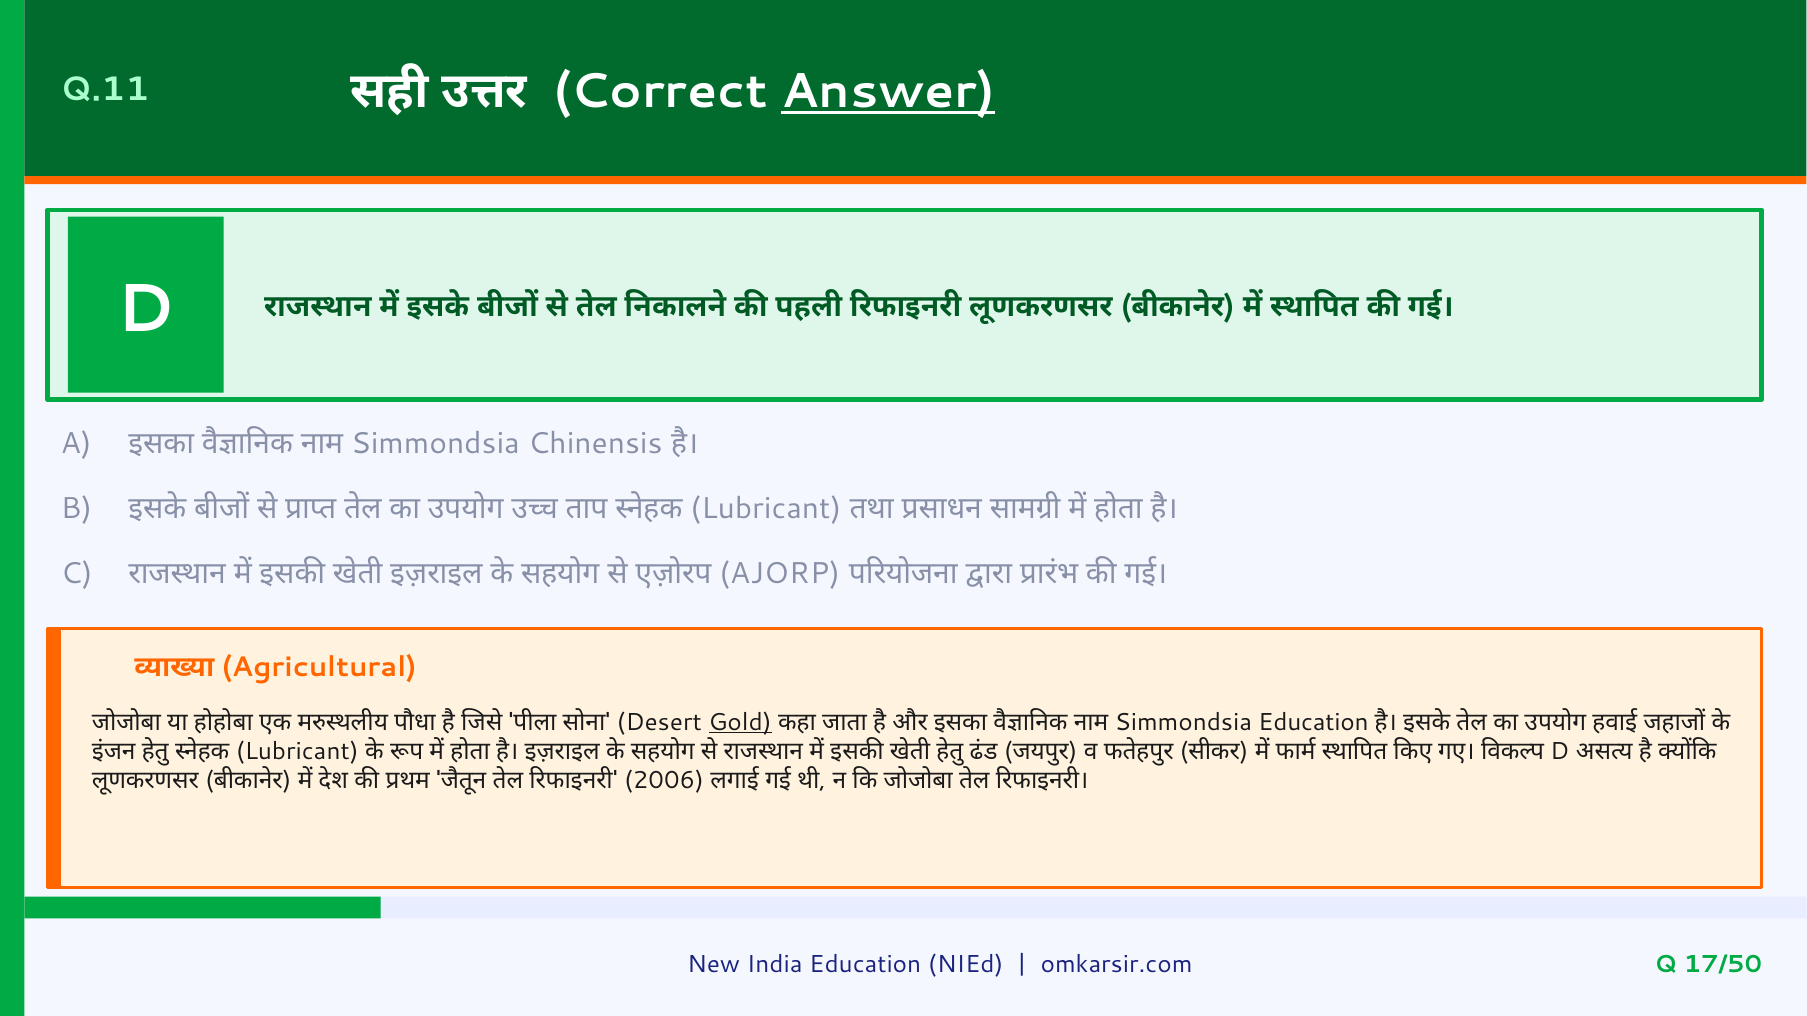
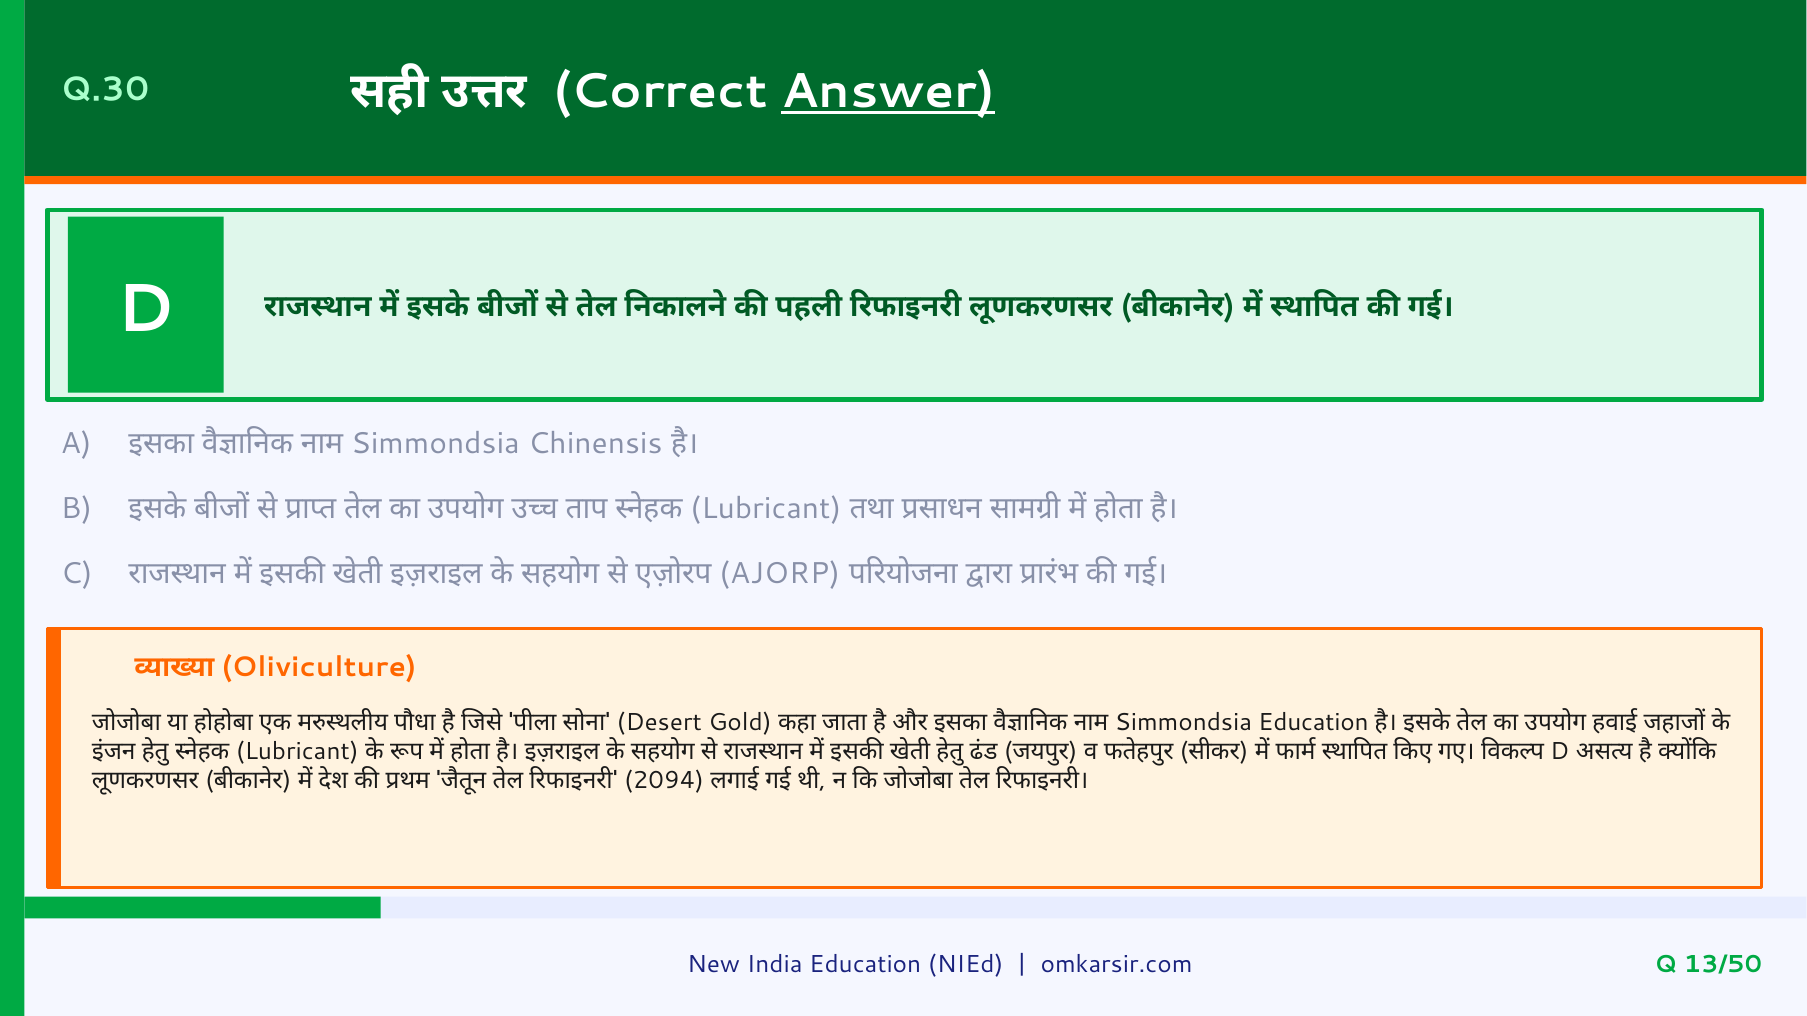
Q.11: Q.11 -> Q.30 (105, 89)
Agricultural: Agricultural -> Oliviculture (319, 667)
Gold underline: present -> none (740, 722)
2006: 2006 -> 2094 (664, 781)
17/50: 17/50 -> 13/50 (1723, 965)
